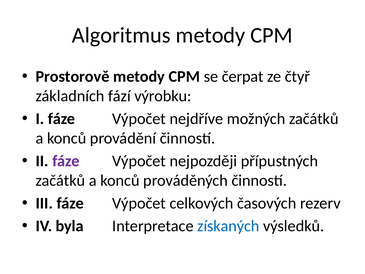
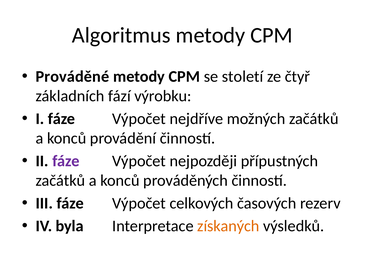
Prostorově: Prostorově -> Prováděné (72, 77)
čerpat: čerpat -> století (243, 77)
získaných colour: blue -> orange (228, 226)
